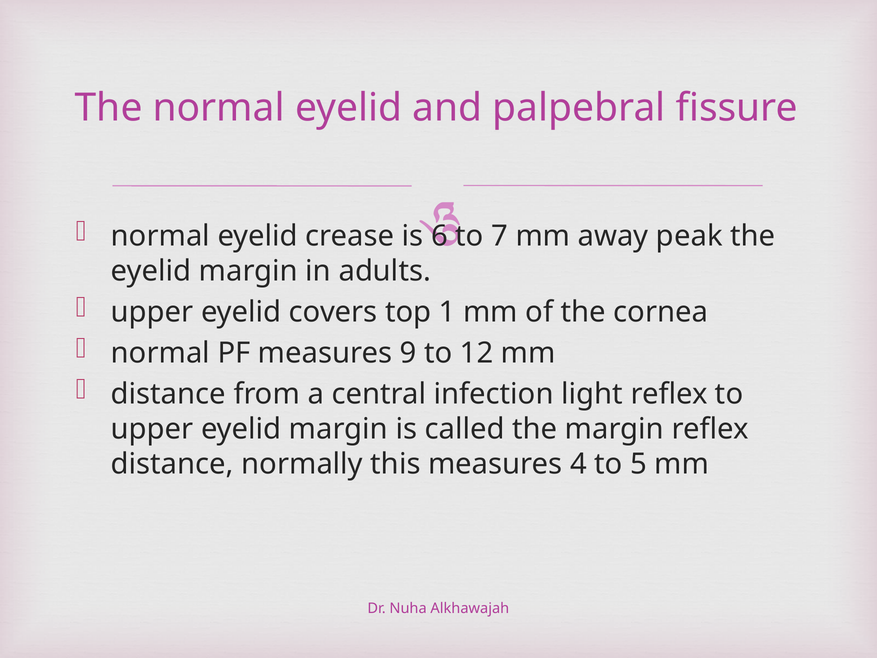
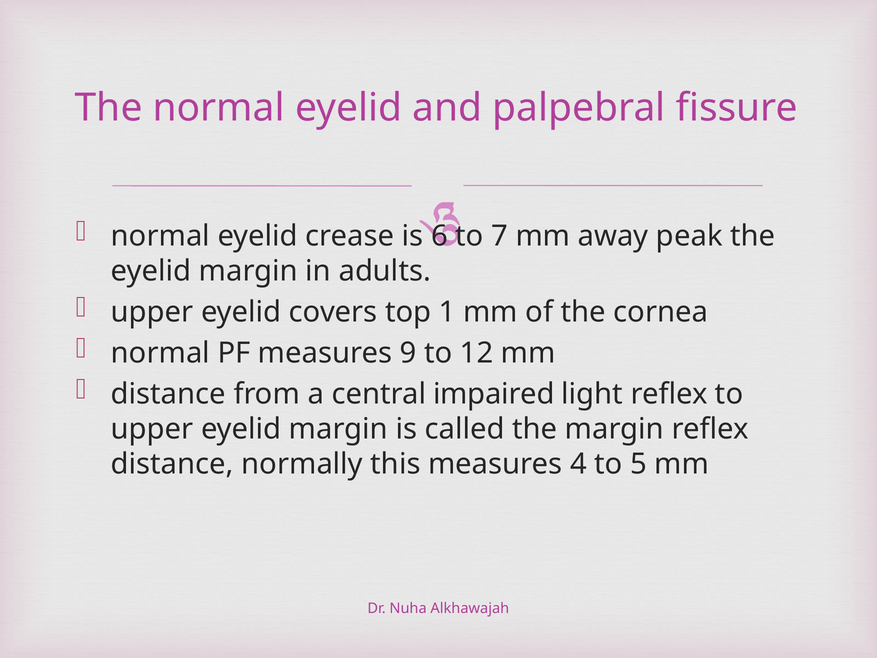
infection: infection -> impaired (494, 394)
